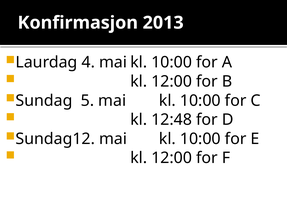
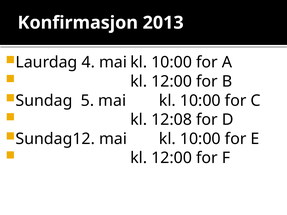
12:48: 12:48 -> 12:08 (172, 120)
